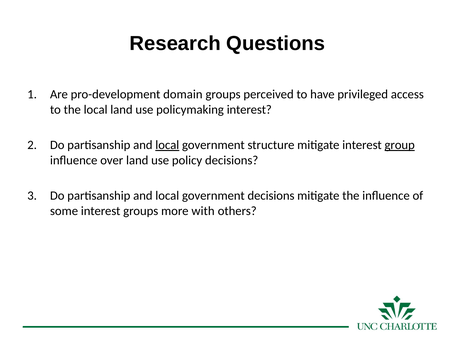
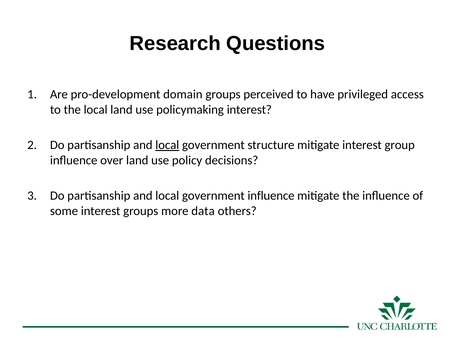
group underline: present -> none (400, 145)
government decisions: decisions -> influence (271, 195)
with: with -> data (203, 210)
